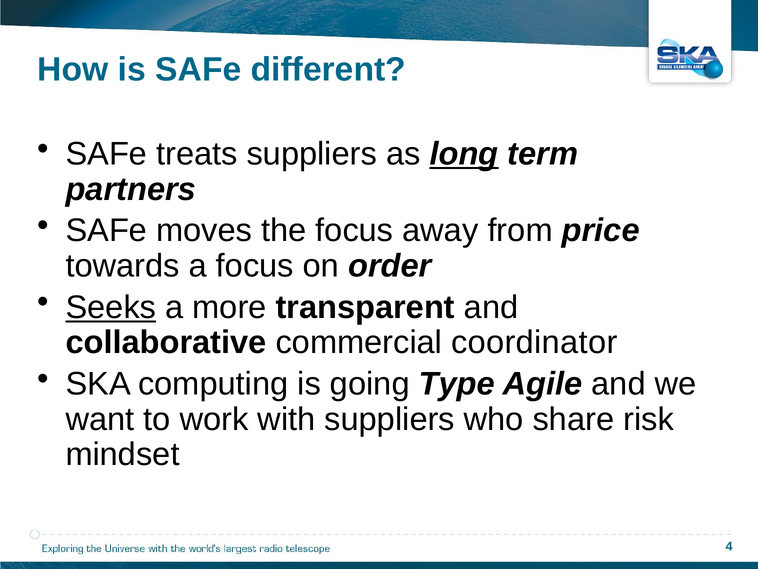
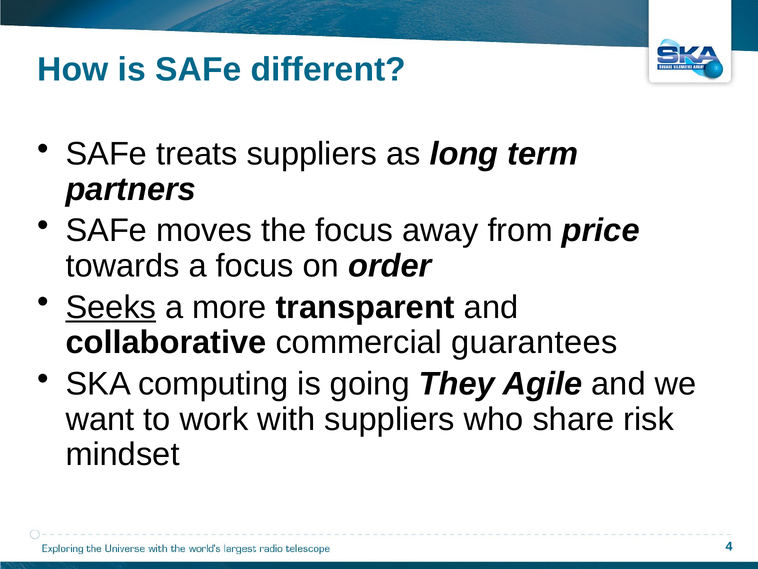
long underline: present -> none (464, 154)
coordinator: coordinator -> guarantees (534, 342)
Type: Type -> They (457, 384)
